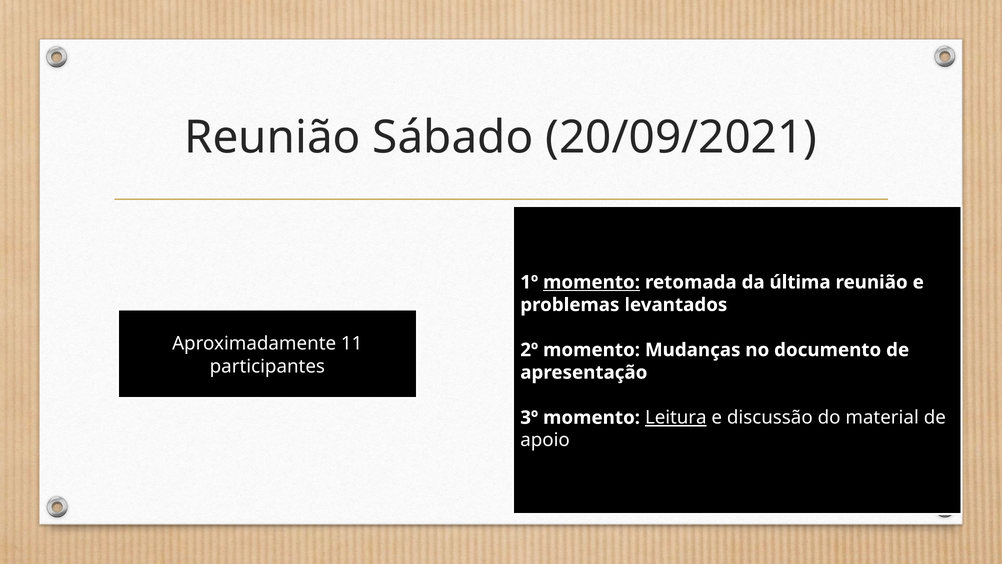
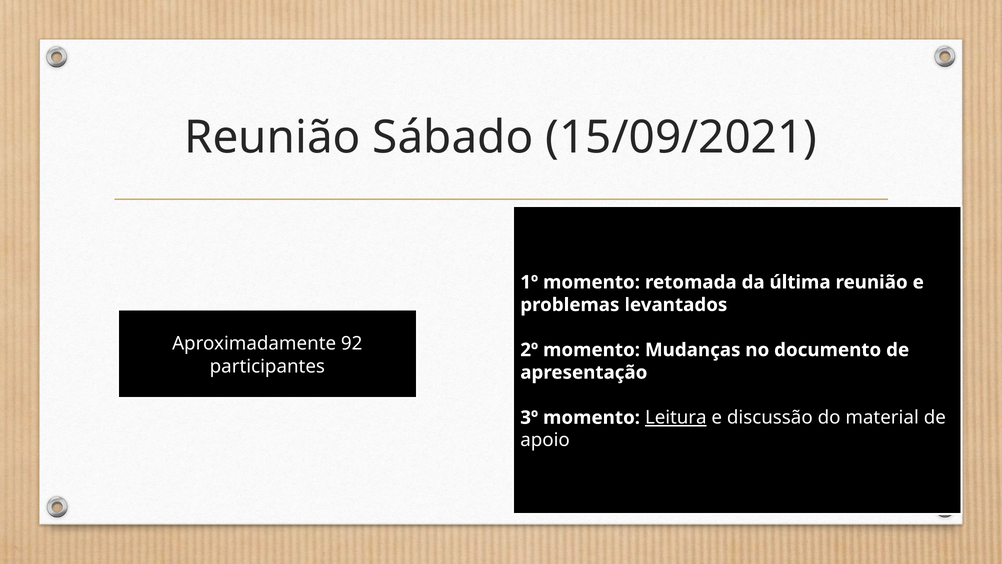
20/09/2021: 20/09/2021 -> 15/09/2021 (681, 137)
momento underline: present -> none (592, 282)
11: 11 -> 92 (352, 344)
